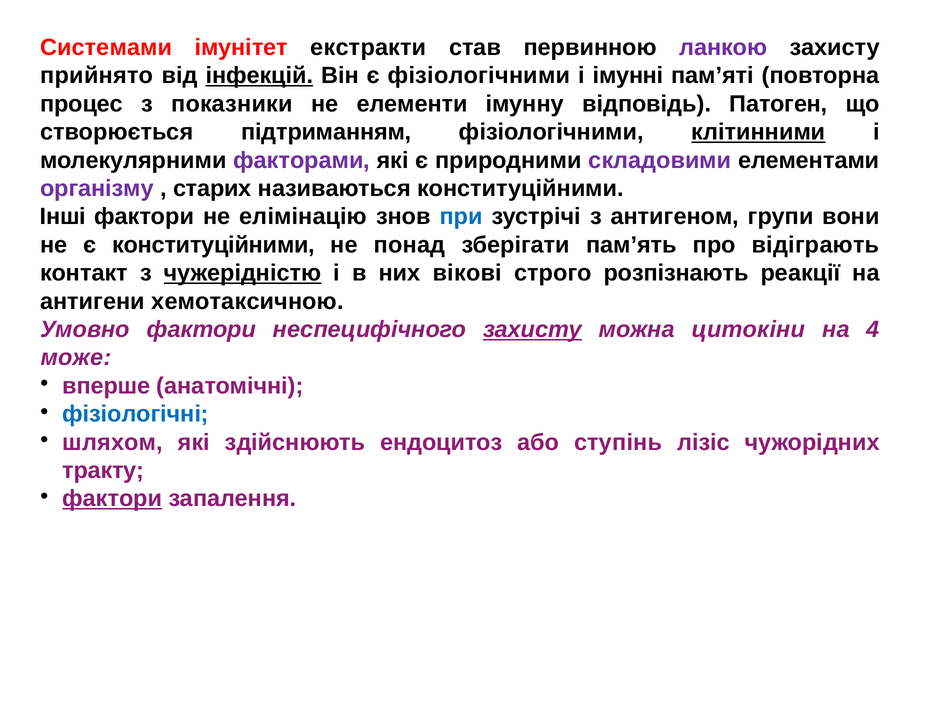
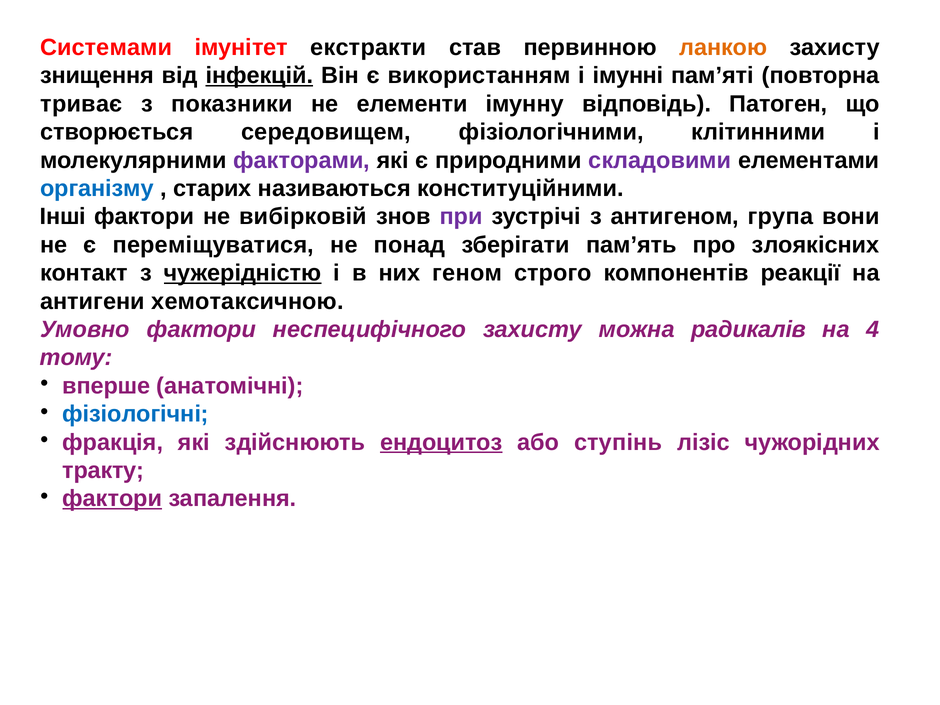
ланкою colour: purple -> orange (723, 48)
прийнято: прийнято -> знищення (97, 76)
є фізіологічними: фізіологічними -> використанням (479, 76)
процес: процес -> триває (81, 104)
підтриманням: підтриманням -> середовищем (326, 132)
клітинними underline: present -> none (758, 132)
організму colour: purple -> blue (97, 189)
елімінацію: елімінацію -> вибірковій (303, 217)
при colour: blue -> purple (461, 217)
групи: групи -> група (781, 217)
є конституційними: конституційними -> переміщуватися (213, 245)
відіграють: відіграють -> злоякісних (816, 245)
вікові: вікові -> геном (467, 273)
розпізнають: розпізнають -> компонентів (676, 273)
захисту underline: present -> none (533, 330)
цитокіни: цитокіни -> радикалів (749, 330)
може: може -> тому (76, 358)
шляхом: шляхом -> фракція (113, 442)
ендоцитоз underline: none -> present (441, 442)
